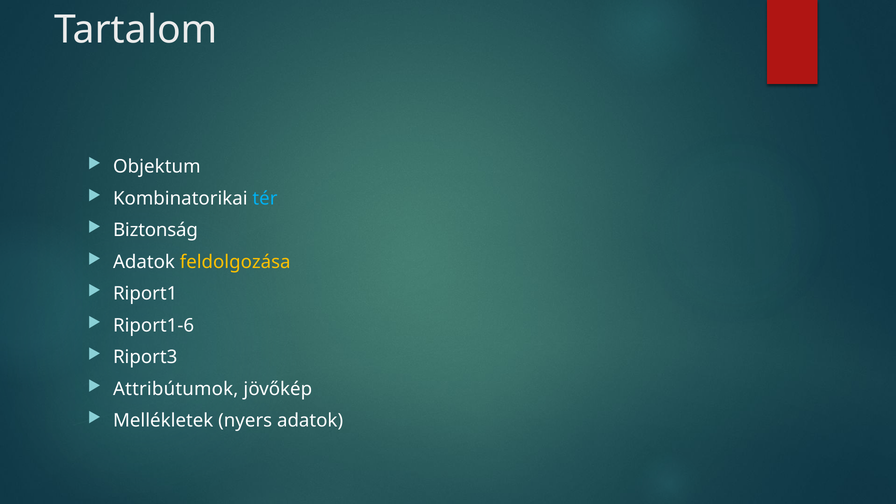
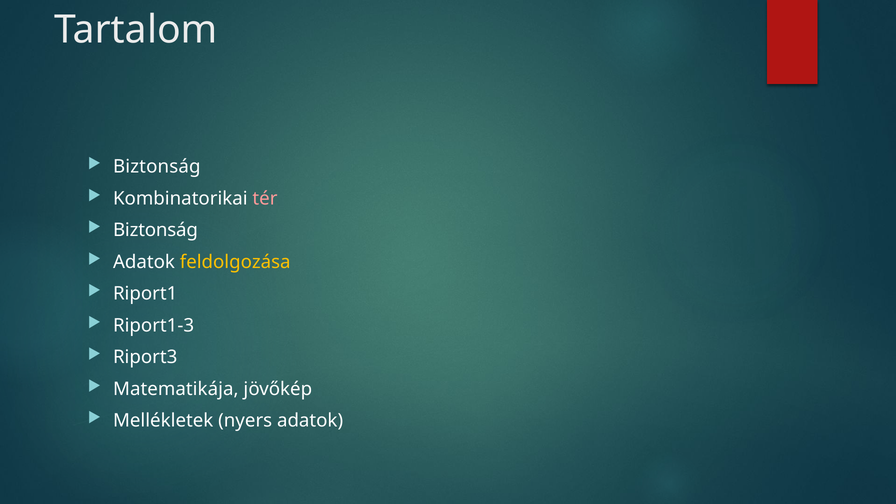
Objektum: Objektum -> Biztonság (157, 167)
tér colour: light blue -> pink (265, 199)
Riport1-6: Riport1-6 -> Riport1-3 (154, 325)
Attribútumok: Attribútumok -> Matematikája (176, 389)
